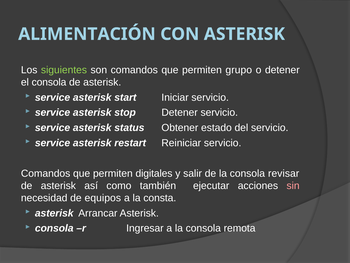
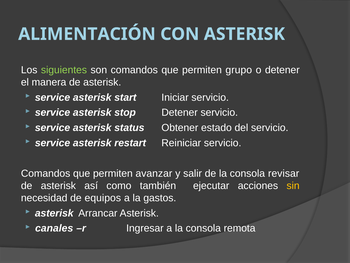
el consola: consola -> manera (49, 82)
digitales: digitales -> avanzar (154, 173)
sin colour: pink -> yellow (293, 185)
consta: consta -> gastos (160, 198)
consola: consola -> canales (54, 228)
